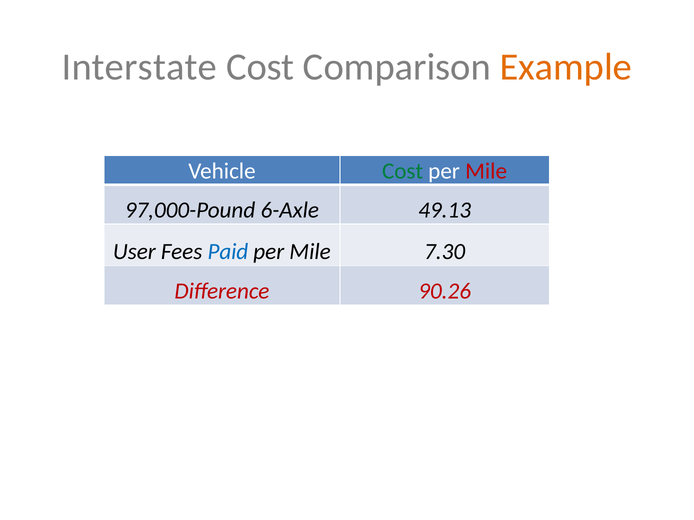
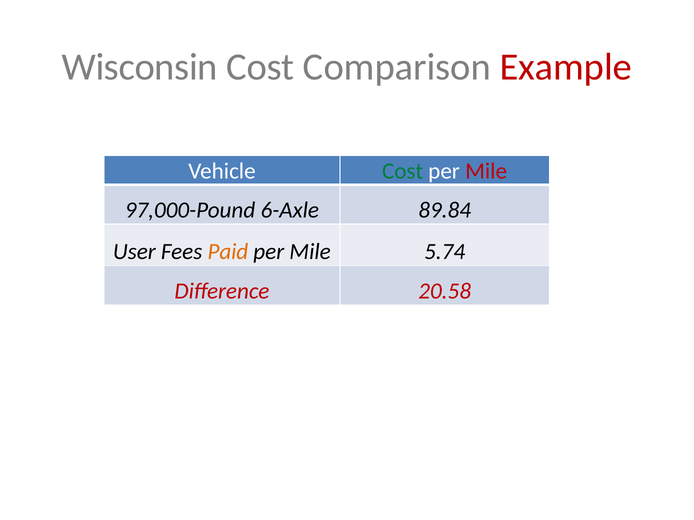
Interstate: Interstate -> Wisconsin (140, 67)
Example colour: orange -> red (566, 67)
49.13: 49.13 -> 89.84 (445, 210)
Paid colour: blue -> orange (228, 252)
7.30: 7.30 -> 5.74 (445, 252)
90.26: 90.26 -> 20.58 (445, 291)
